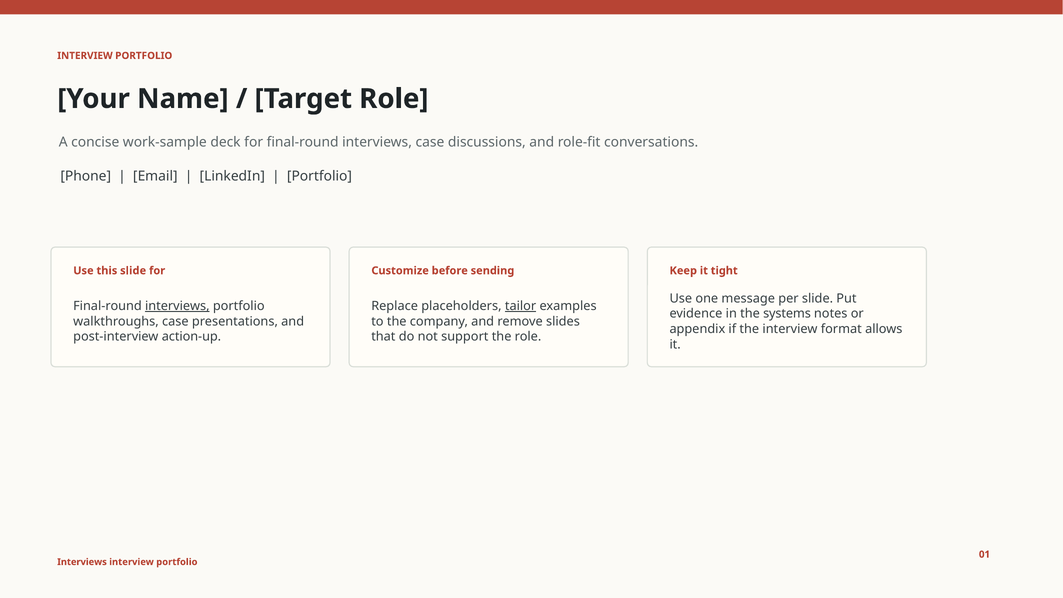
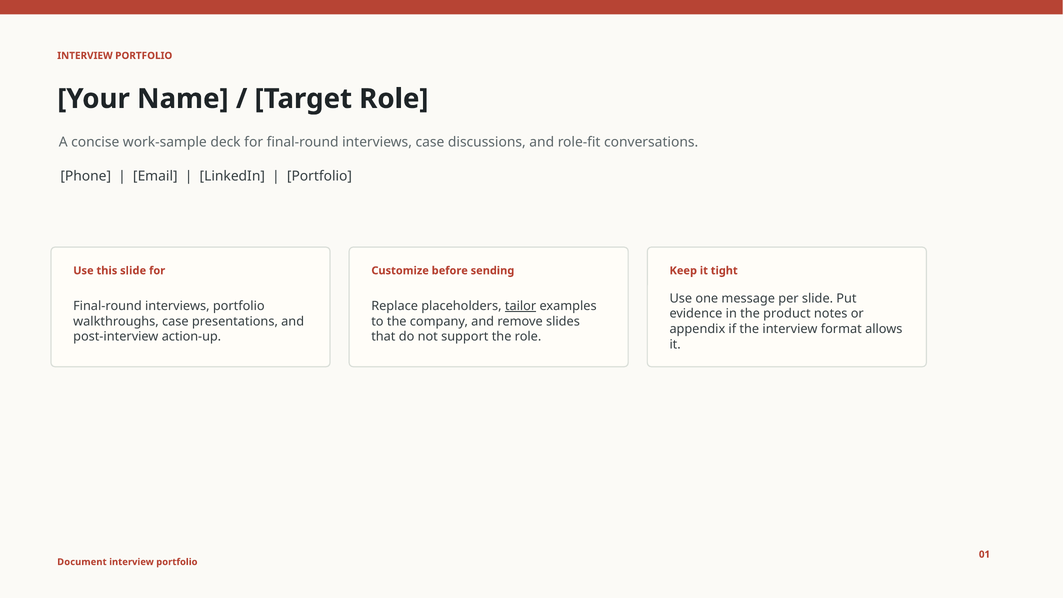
interviews underline: present -> none (177, 306)
systems: systems -> product (787, 314)
Interviews: Interviews -> Document (82, 562)
